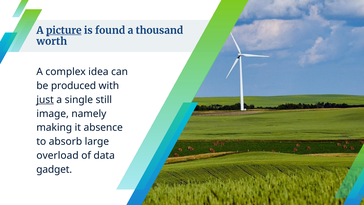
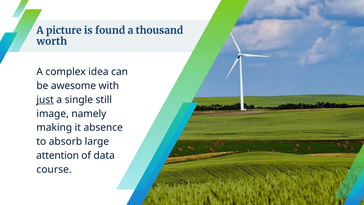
picture underline: present -> none (64, 30)
produced: produced -> awesome (73, 86)
overload: overload -> attention (58, 155)
gadget: gadget -> course (54, 169)
